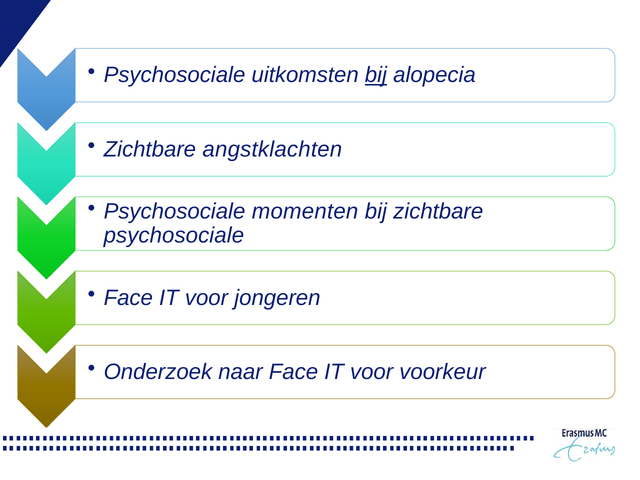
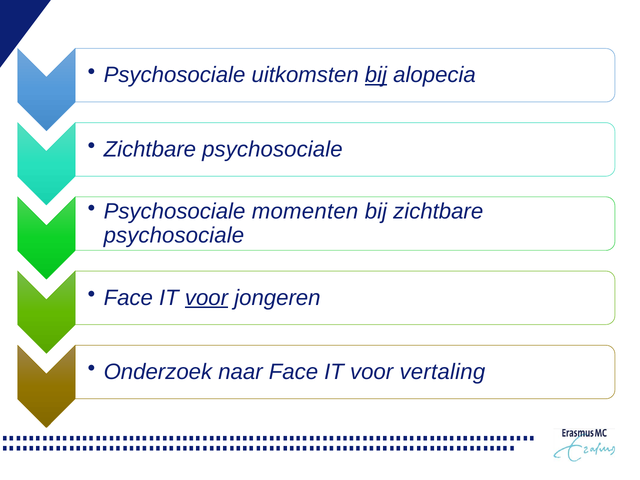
angstklachten: angstklachten -> psychosociale (272, 149)
voor underline: none -> present (207, 298)
voorkeur: voorkeur -> vertaling (442, 372)
